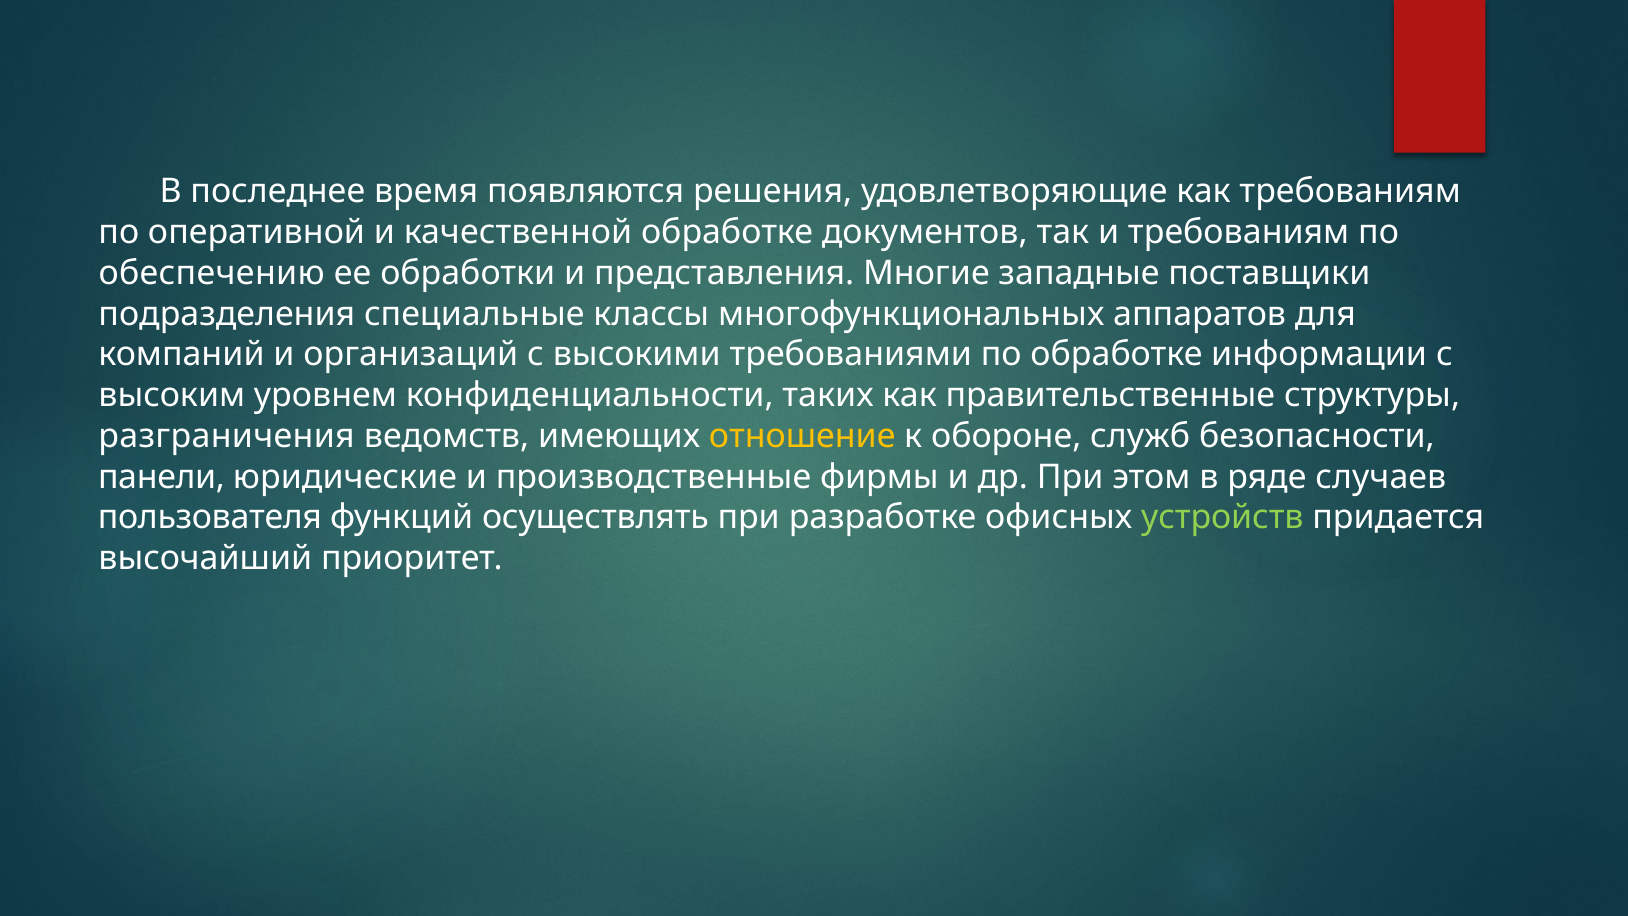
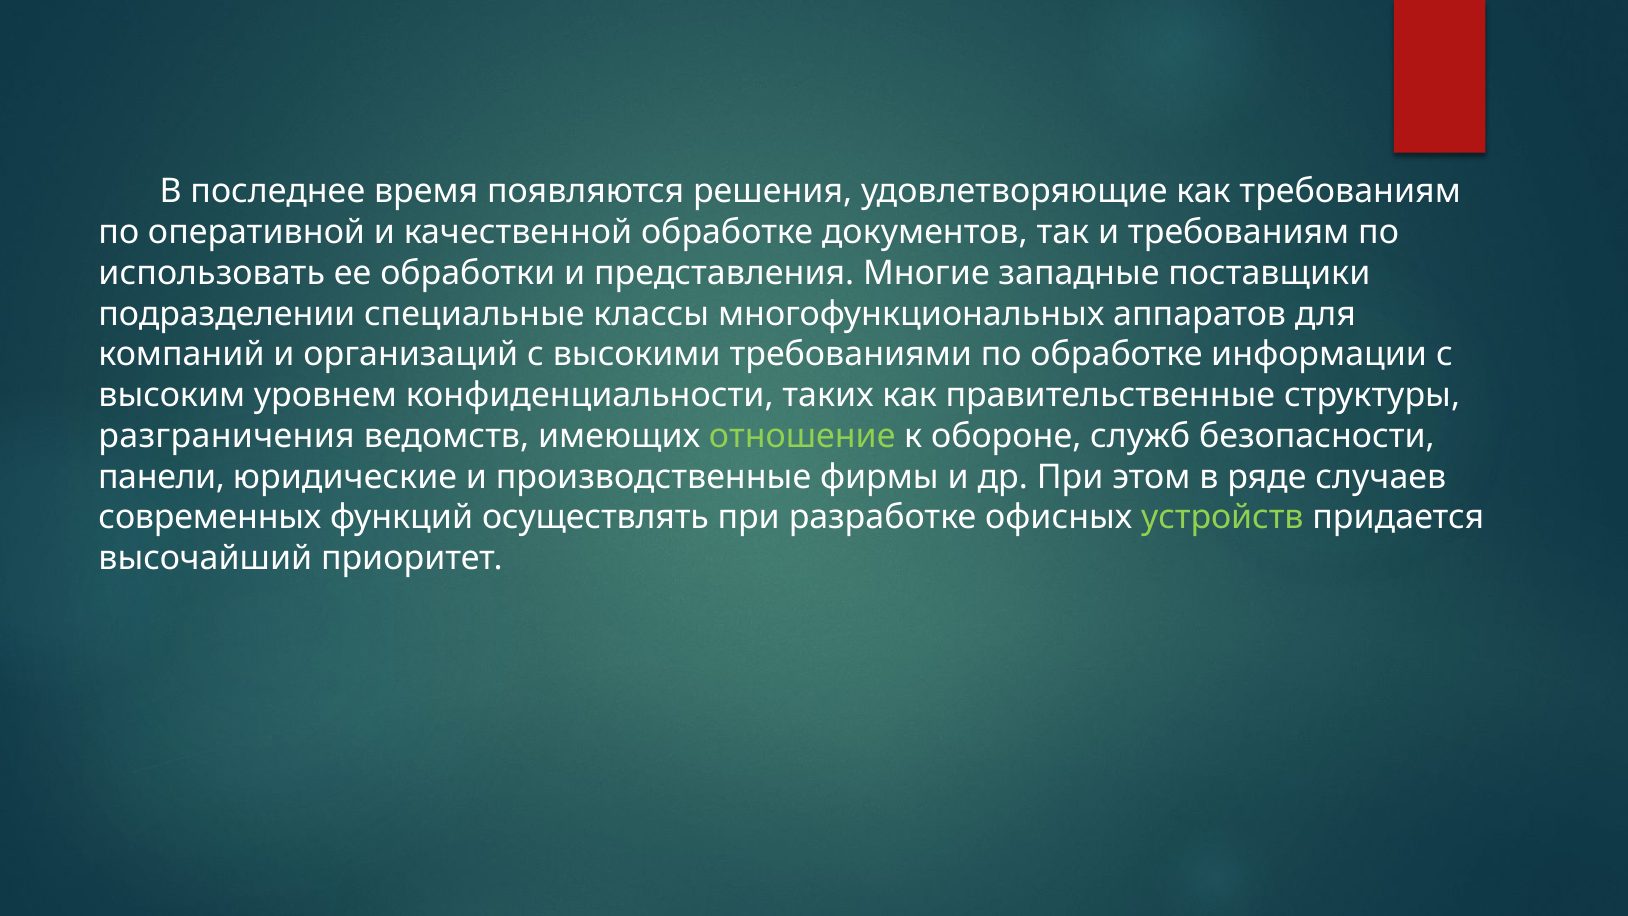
обеспечению: обеспечению -> использовать (212, 273)
подразделения: подразделения -> подразделении (227, 314)
отношение colour: yellow -> light green (802, 436)
пользователя: пользователя -> современных (210, 517)
